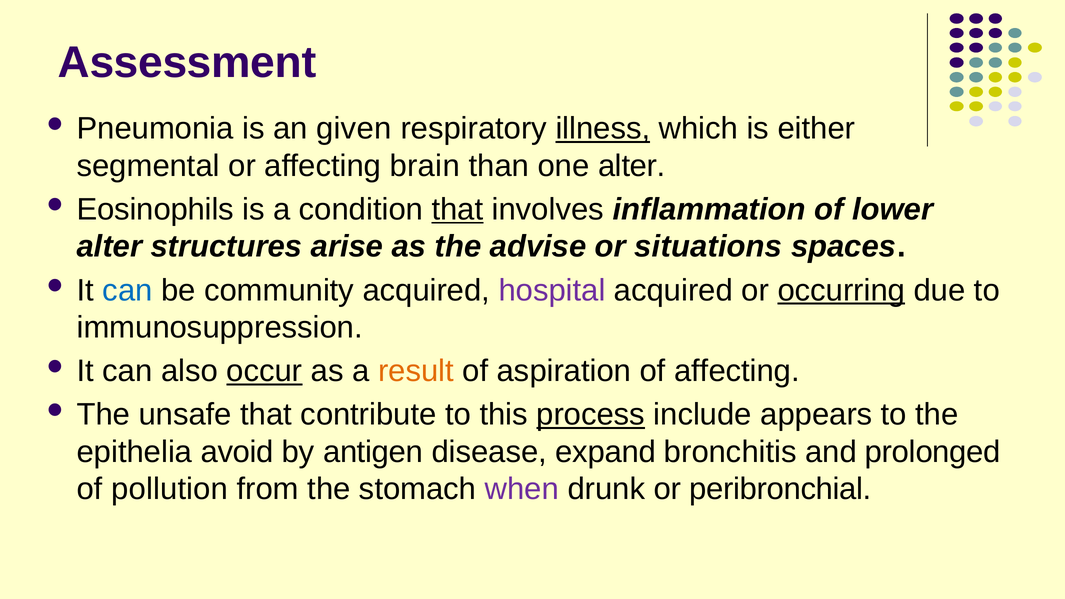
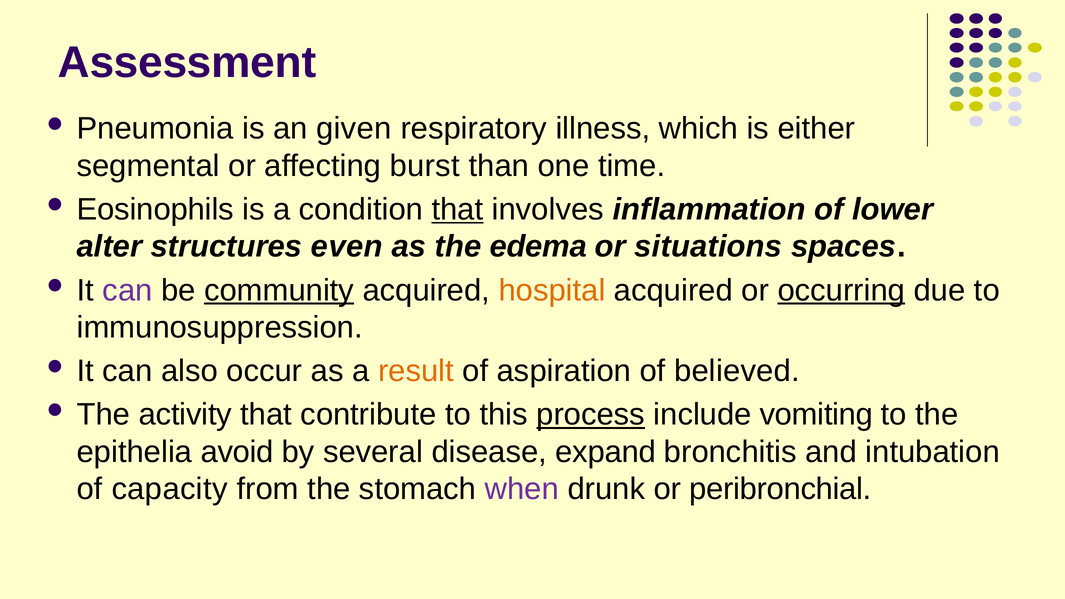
illness underline: present -> none (603, 129)
brain: brain -> burst (425, 166)
one alter: alter -> time (632, 166)
arise: arise -> even (347, 247)
advise: advise -> edema (538, 247)
can colour: blue -> purple (128, 290)
community underline: none -> present (279, 290)
hospital colour: purple -> orange (552, 290)
occur underline: present -> none (264, 371)
of affecting: affecting -> believed (737, 371)
unsafe: unsafe -> activity (185, 415)
appears: appears -> vomiting (816, 415)
antigen: antigen -> several (373, 452)
prolonged: prolonged -> intubation (933, 452)
pollution: pollution -> capacity (170, 489)
